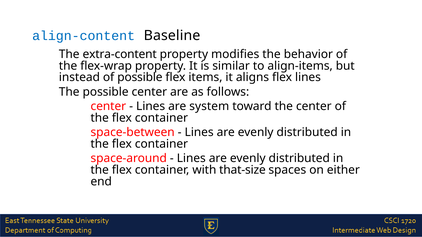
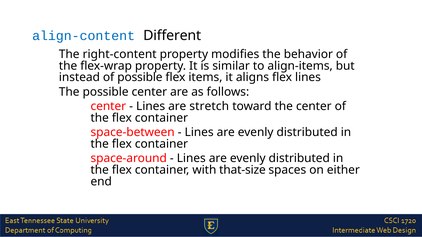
Baseline: Baseline -> Different (172, 35)
extra-content: extra-content -> right-content (120, 54)
system: system -> stretch (209, 107)
